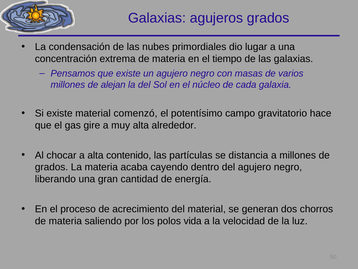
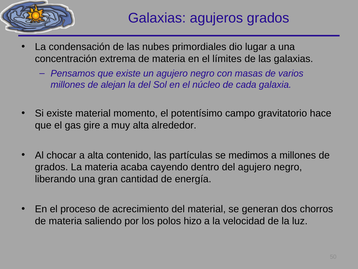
tiempo: tiempo -> límites (227, 59)
comenzó: comenzó -> momento (136, 113)
distancia: distancia -> medimos (248, 155)
vida: vida -> hizo (193, 221)
